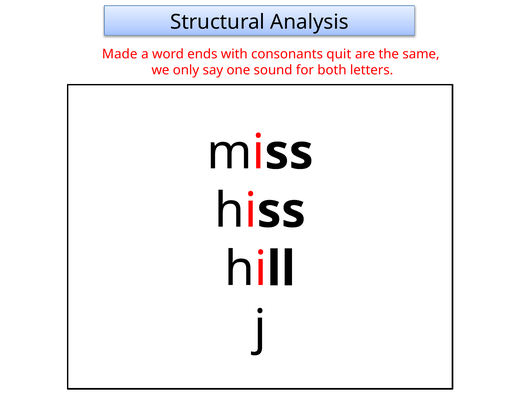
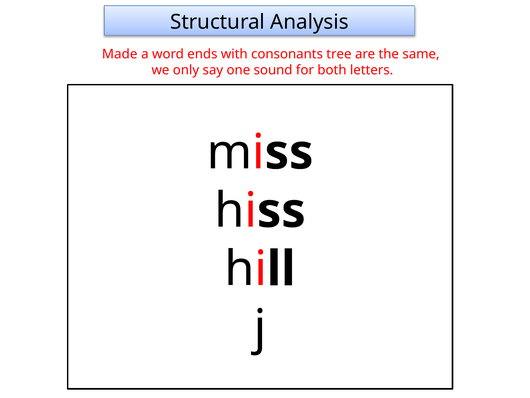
quit: quit -> tree (339, 54)
